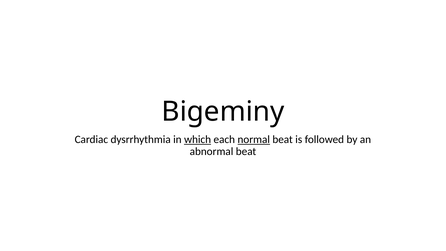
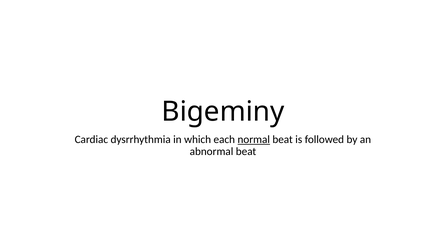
which underline: present -> none (198, 139)
